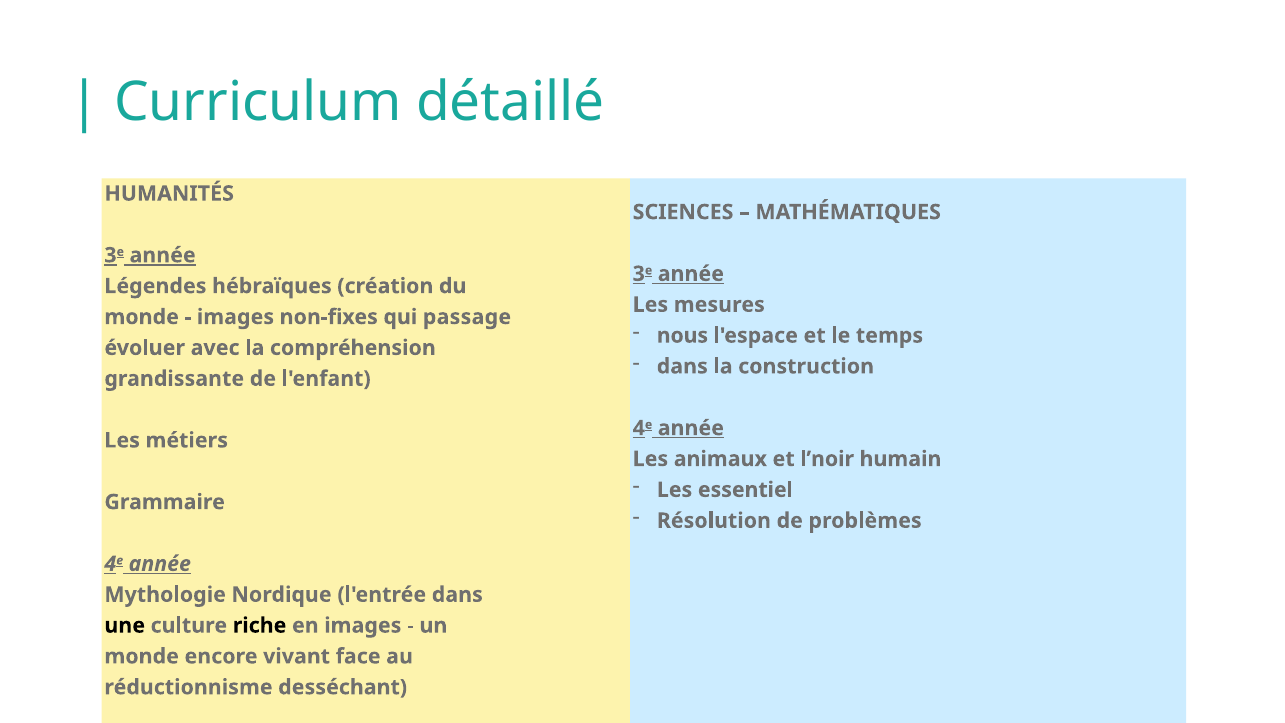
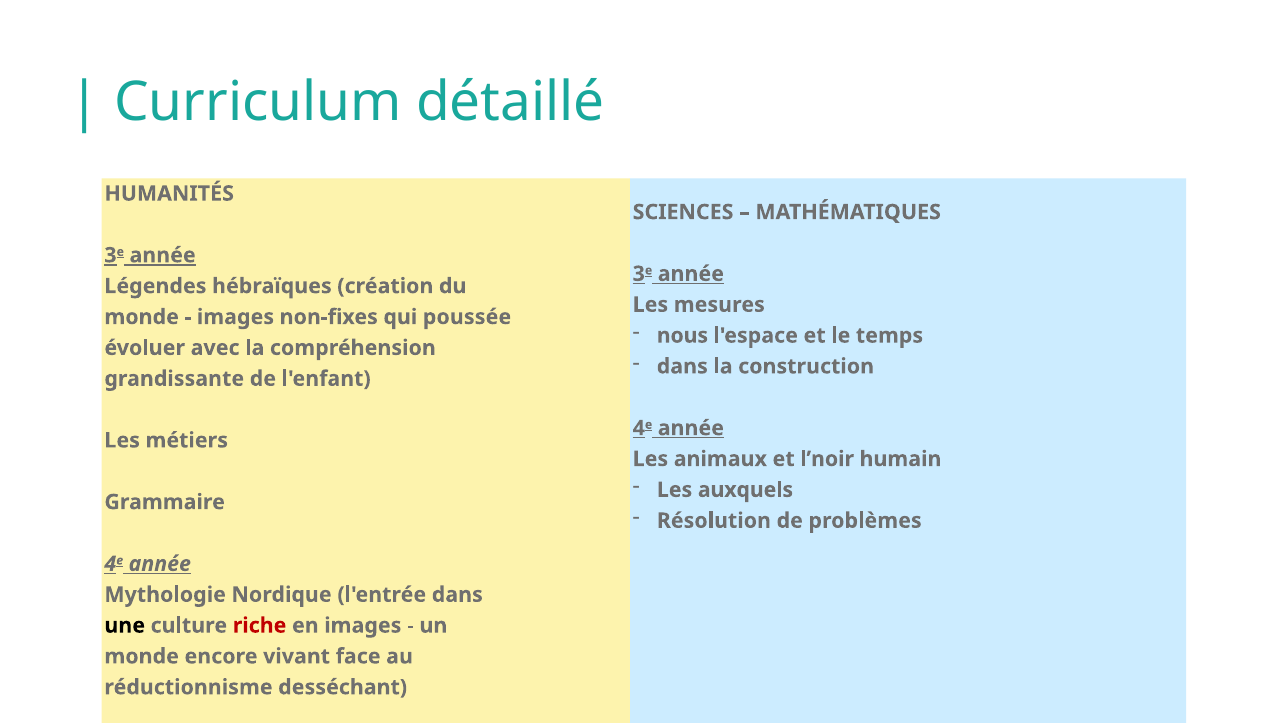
passage: passage -> poussée (467, 317)
essentiel: essentiel -> auxquels (745, 490)
riche colour: black -> red (260, 625)
